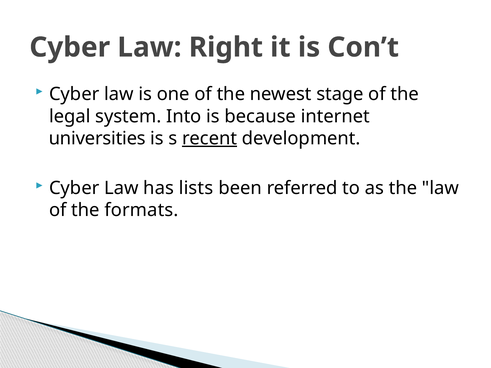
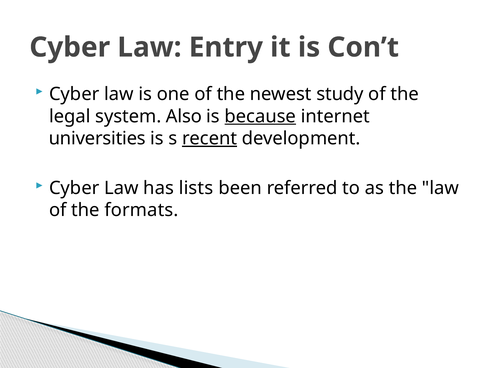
Right: Right -> Entry (226, 47)
stage: stage -> study (340, 94)
Into: Into -> Also (184, 116)
because underline: none -> present (260, 116)
